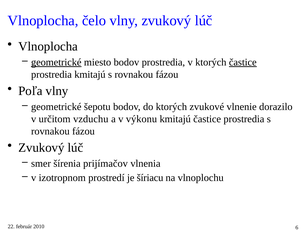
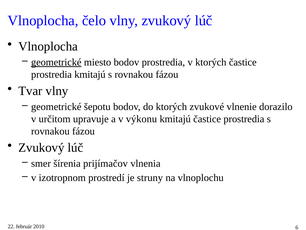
častice underline: present -> none (243, 62)
Poľa: Poľa -> Tvar (30, 91)
vzduchu: vzduchu -> upravuje (91, 119)
šíriacu: šíriacu -> struny (150, 177)
